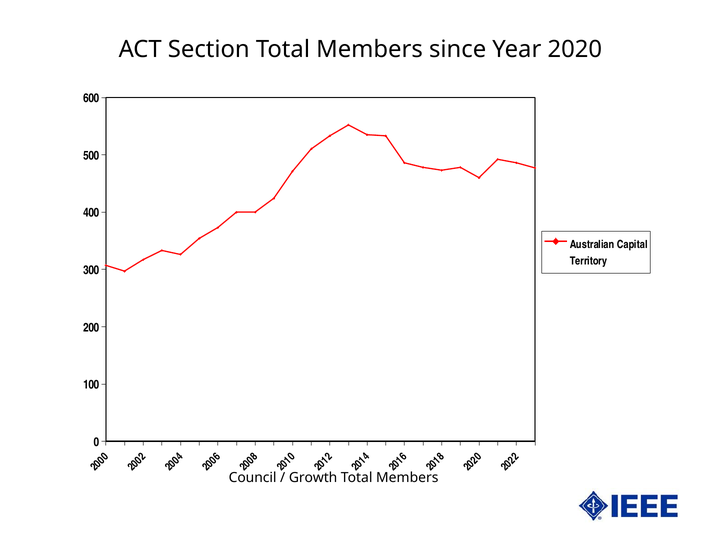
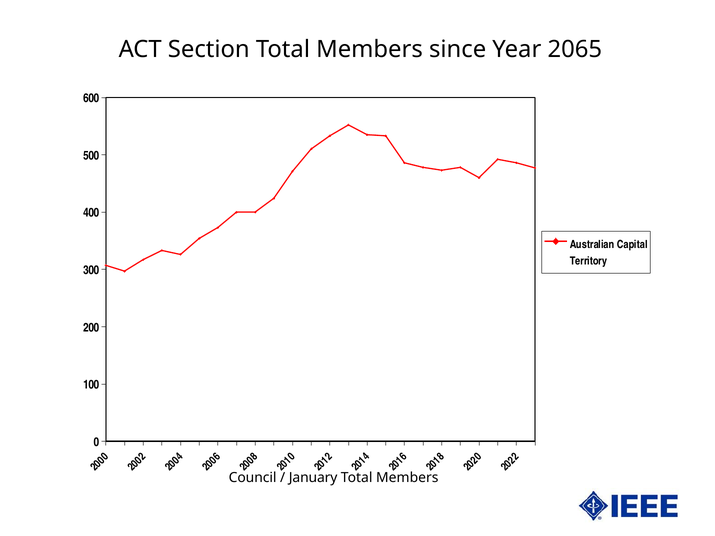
2020: 2020 -> 2065 (575, 49)
Growth: Growth -> January (313, 478)
